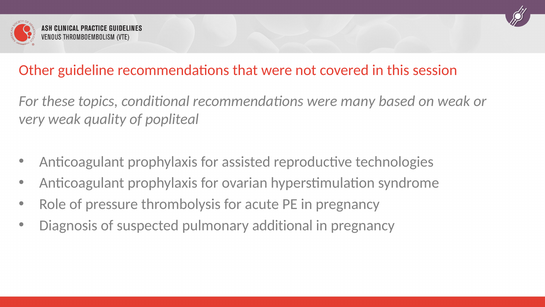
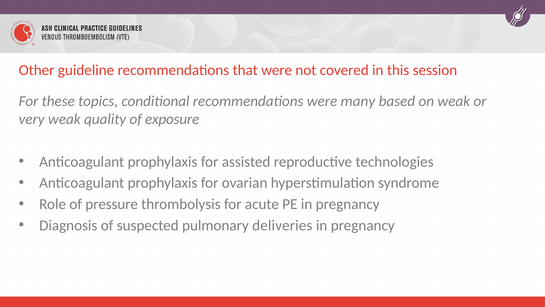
popliteal: popliteal -> exposure (172, 119)
additional: additional -> deliveries (282, 225)
